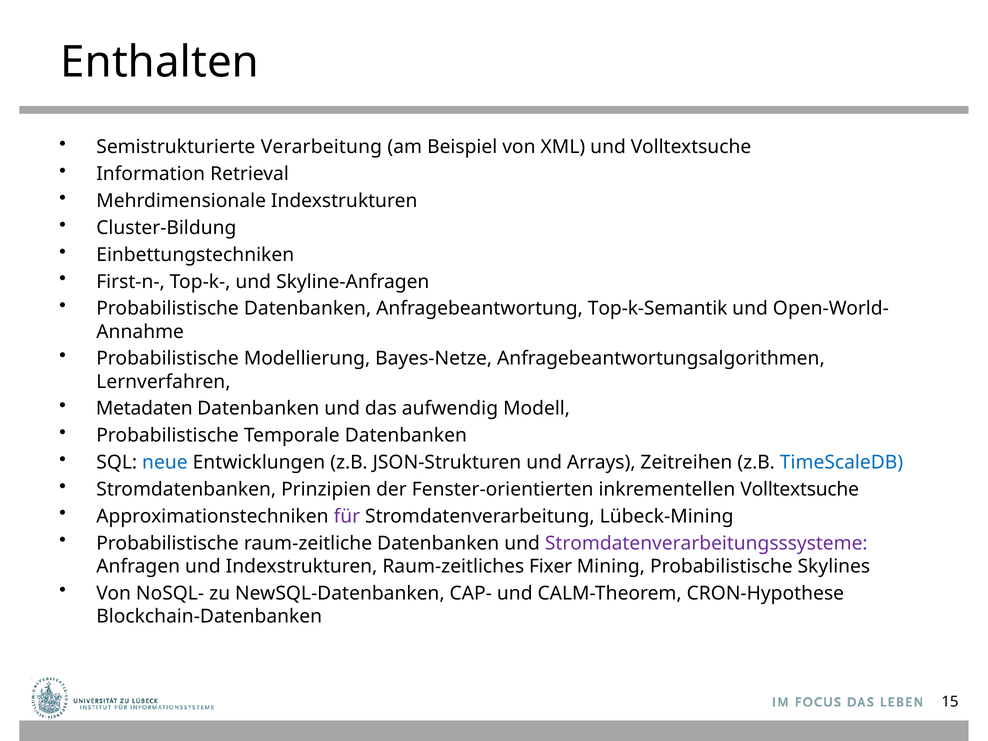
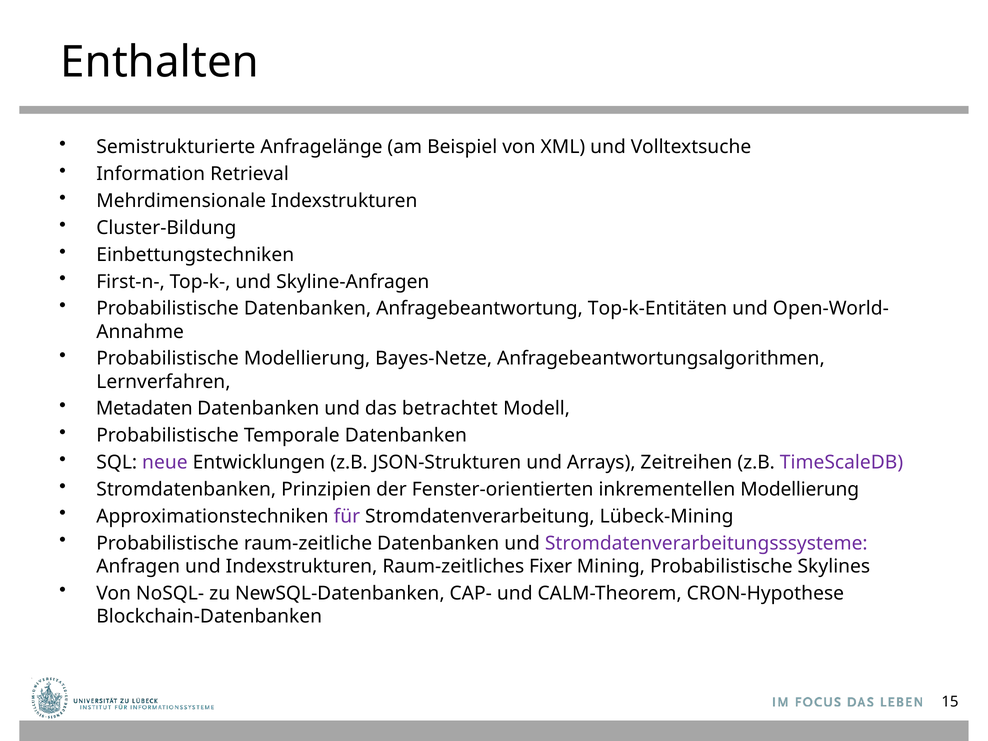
Verarbeitung: Verarbeitung -> Anfragelänge (322, 147)
Top-k-Semantik: Top-k-Semantik -> Top-k-Entitäten (658, 309)
aufwendig: aufwendig -> betrachtet (450, 409)
neue colour: blue -> purple (165, 462)
TimeScaleDB colour: blue -> purple (842, 462)
inkrementellen Volltextsuche: Volltextsuche -> Modellierung (800, 489)
